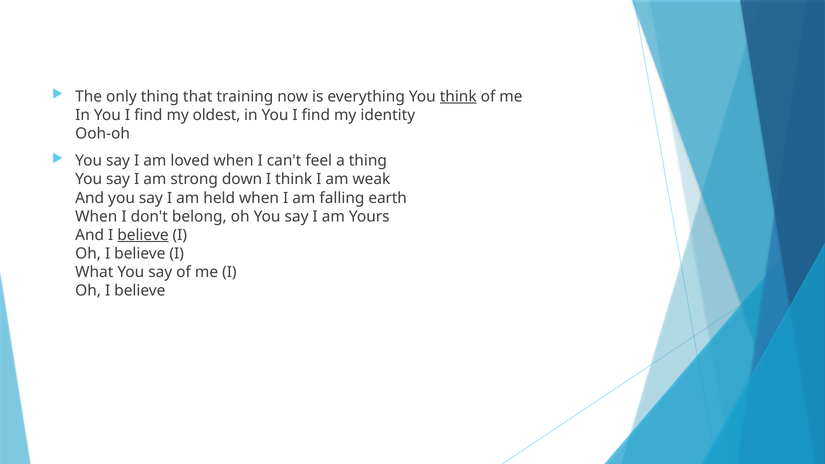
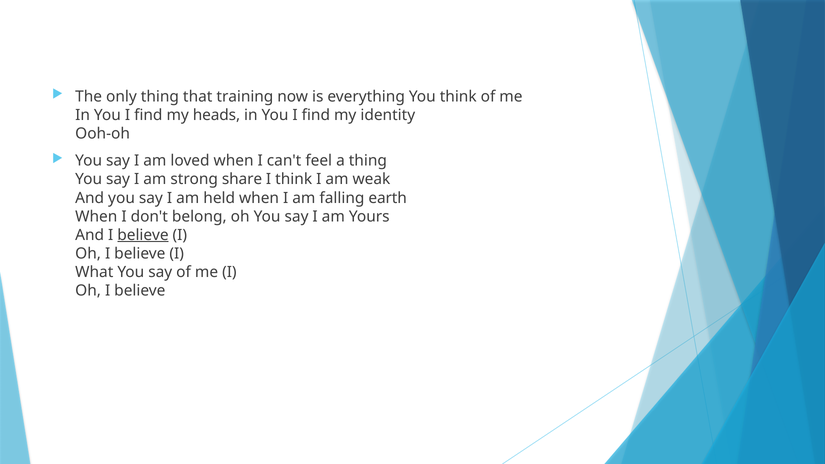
think underline: present -> none (458, 97)
oldest: oldest -> heads (216, 115)
down: down -> share (242, 179)
